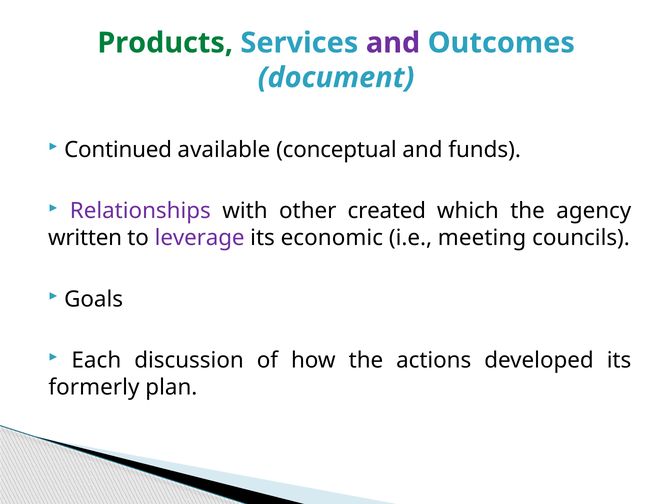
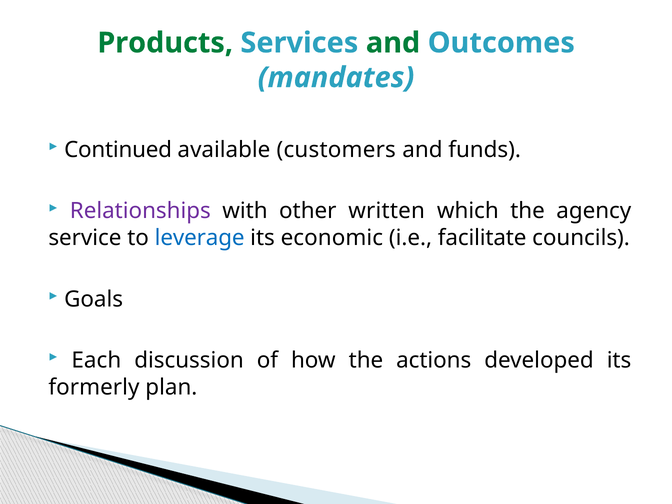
and colour: purple -> green (393, 43)
document: document -> mandates (336, 78)
conceptual: conceptual -> customers (336, 150)
created: created -> written (387, 211)
written: written -> service (85, 238)
leverage colour: purple -> blue (200, 238)
meeting: meeting -> facilitate (482, 238)
